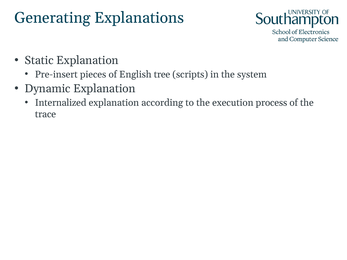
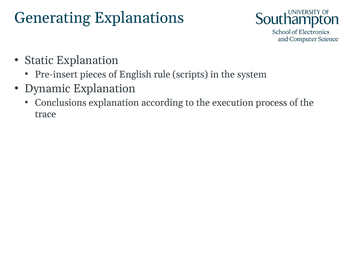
tree: tree -> rule (162, 74)
Internalized: Internalized -> Conclusions (61, 103)
